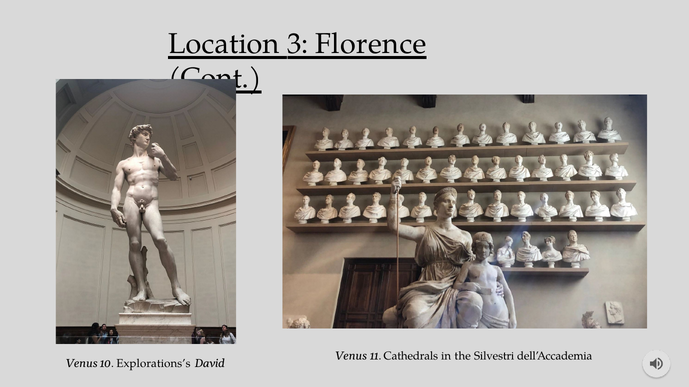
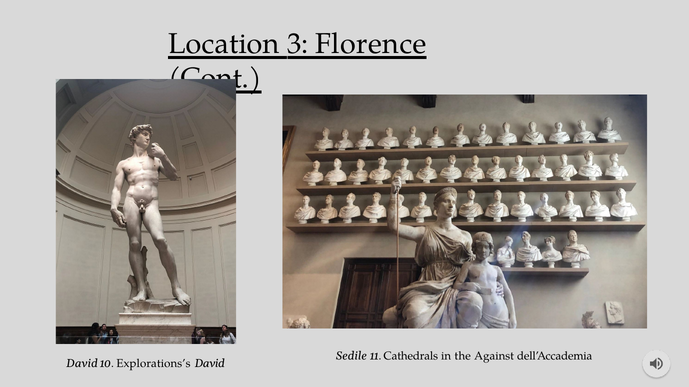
Venus: Venus -> Sedile (351, 357)
Silvestri: Silvestri -> Against (494, 357)
Venus: Venus -> David (82, 364)
